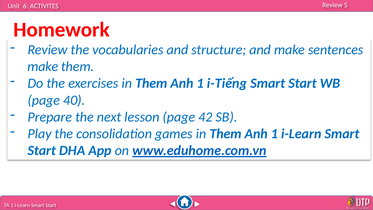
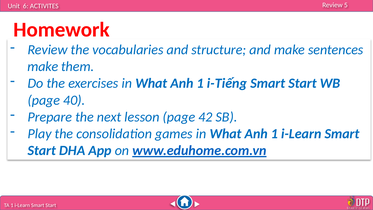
exercises in Them: Them -> What (151, 83)
games in Them: Them -> What (226, 134)
